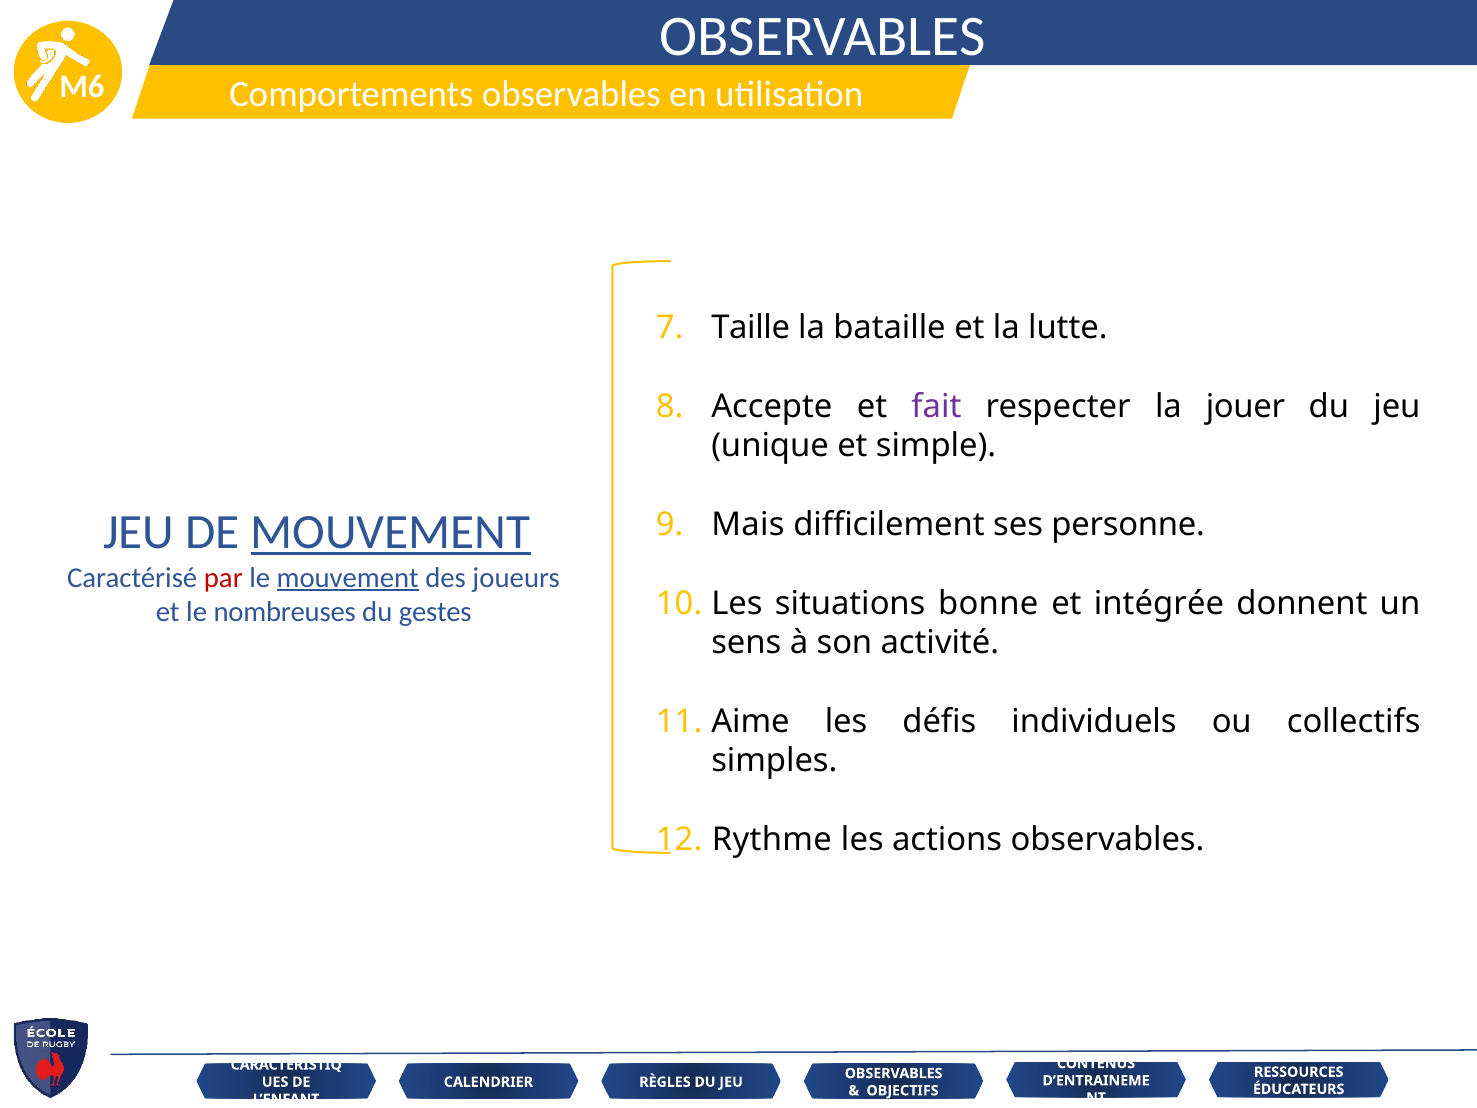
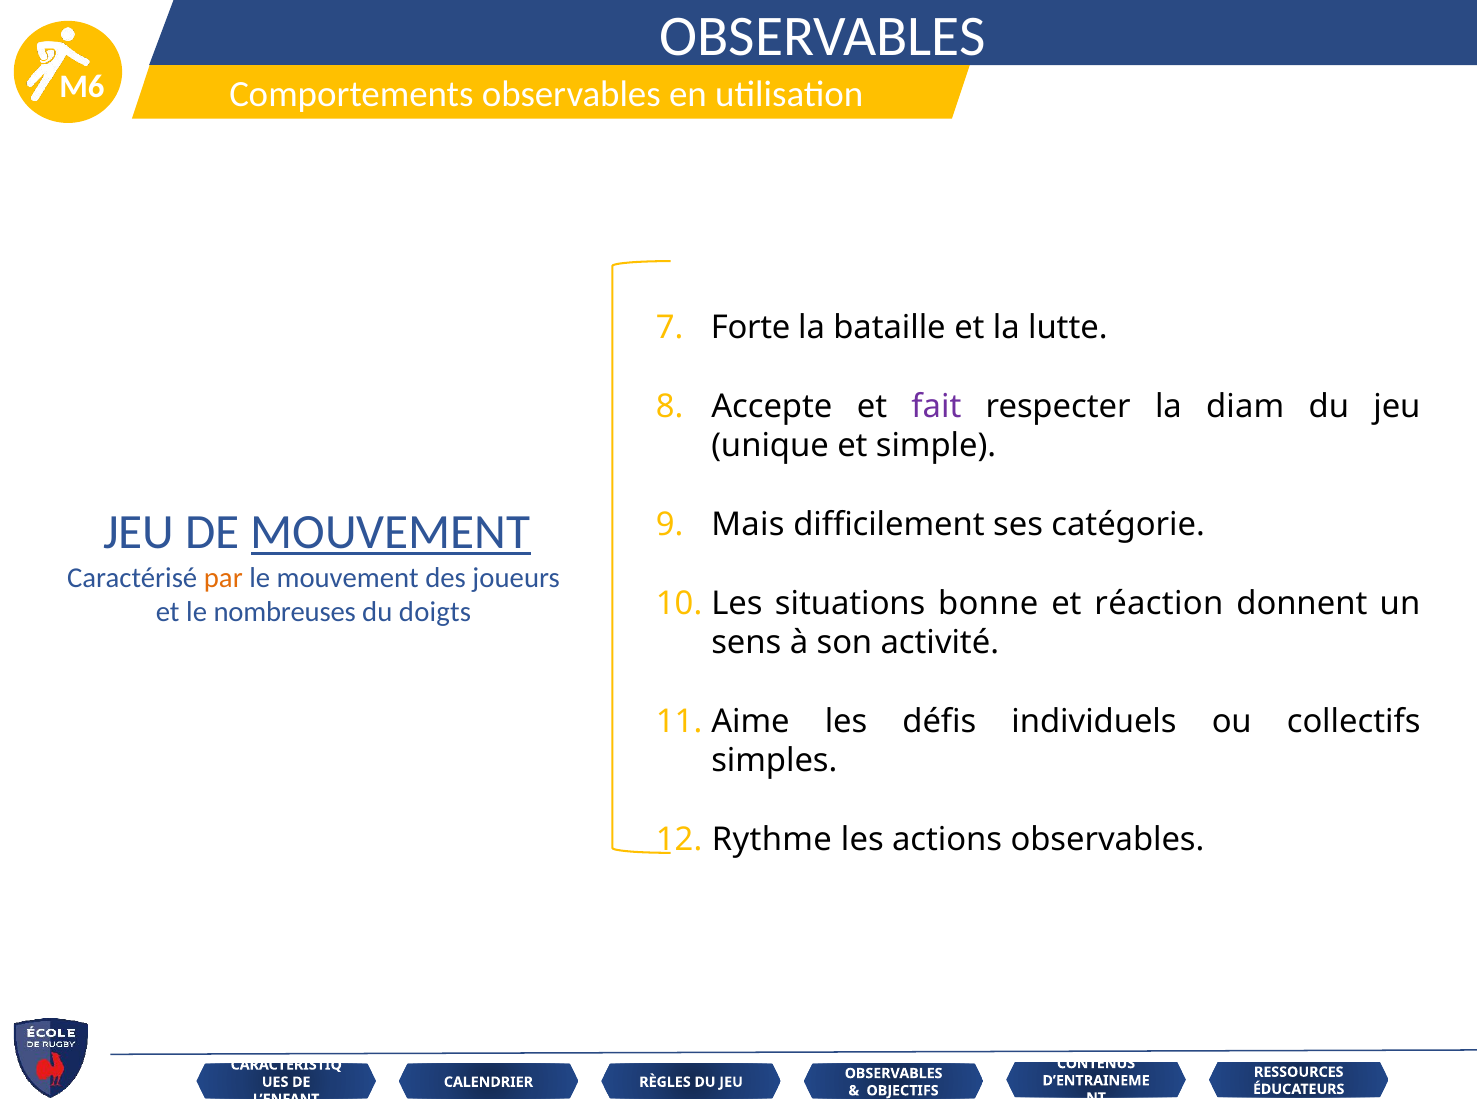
Taille: Taille -> Forte (751, 328)
jouer: jouer -> diam (1245, 406)
personne: personne -> catégorie (1128, 524)
par colour: red -> orange (223, 578)
mouvement underline: present -> none (348, 578)
intégrée: intégrée -> réaction (1159, 603)
gestes: gestes -> doigts (435, 612)
